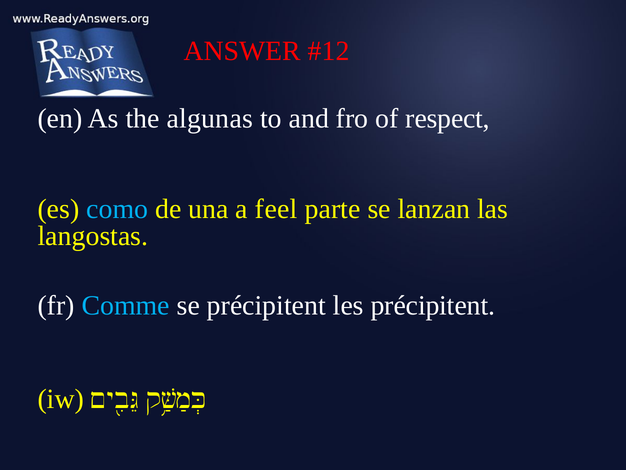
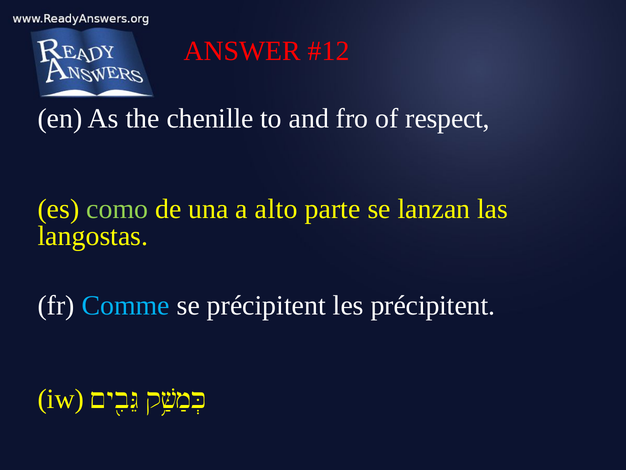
algunas: algunas -> chenille (210, 118)
como colour: light blue -> light green (117, 209)
feel: feel -> alto (276, 209)
